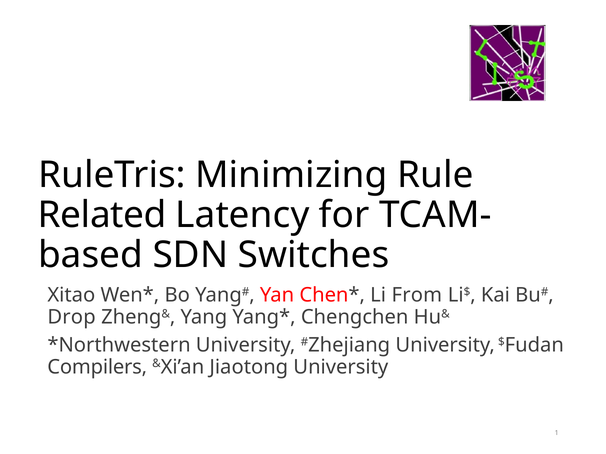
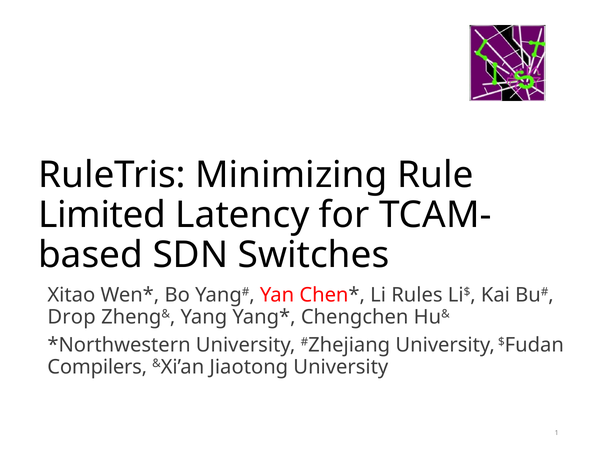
Related: Related -> Limited (102, 215)
From: From -> Rules (417, 296)
